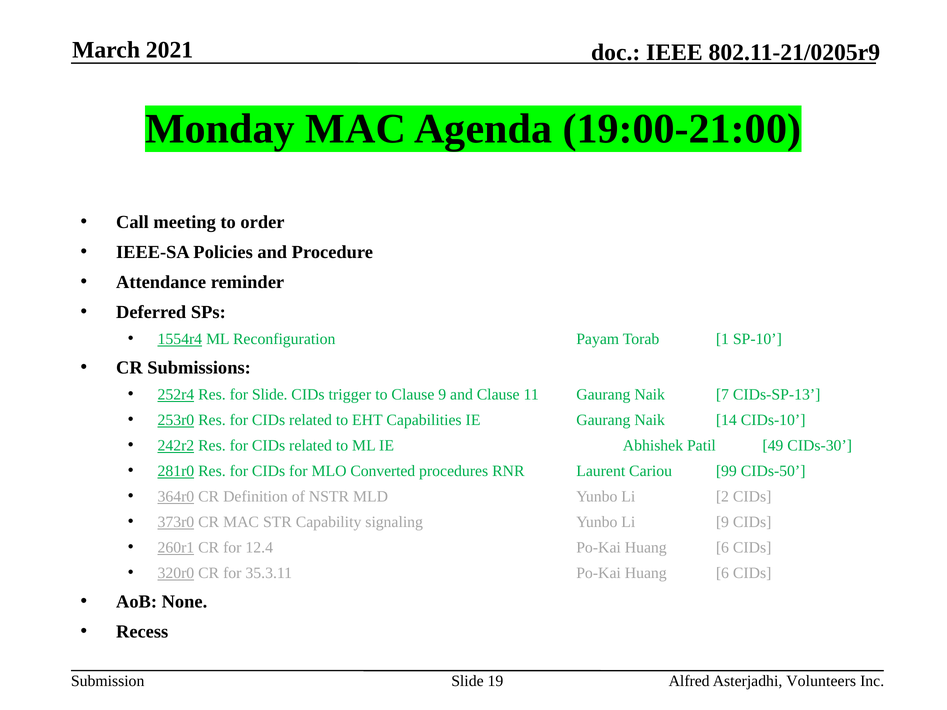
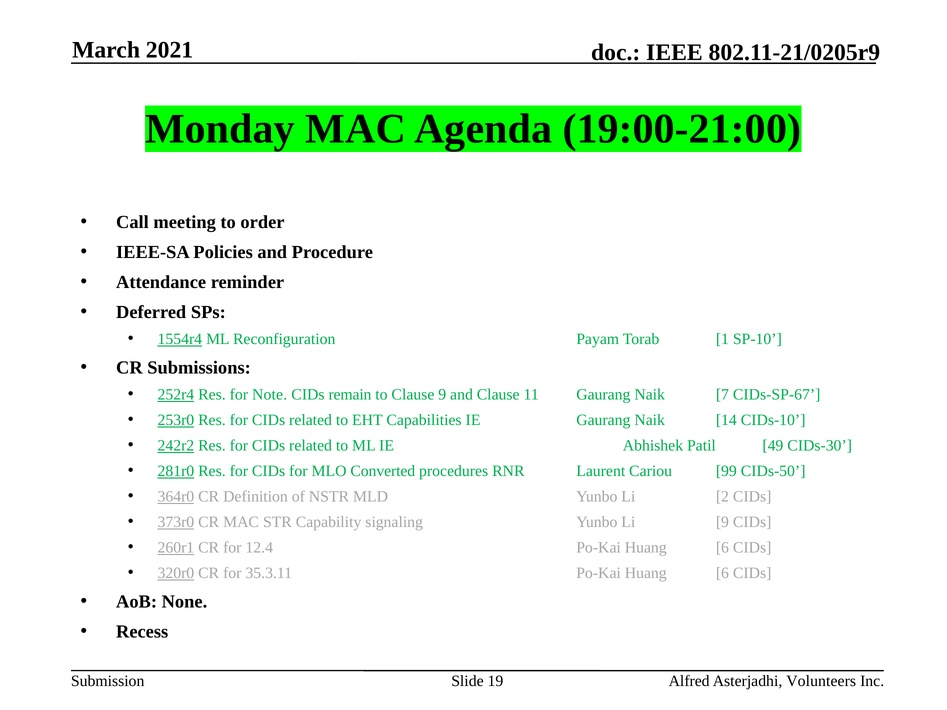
for Slide: Slide -> Note (270, 395)
trigger: trigger -> remain (350, 395)
CIDs-SP-13: CIDs-SP-13 -> CIDs-SP-67 (777, 395)
